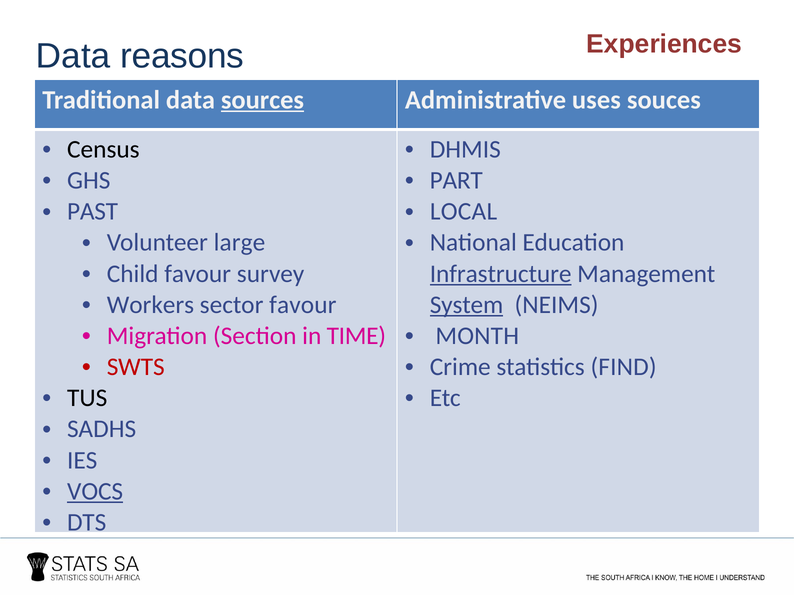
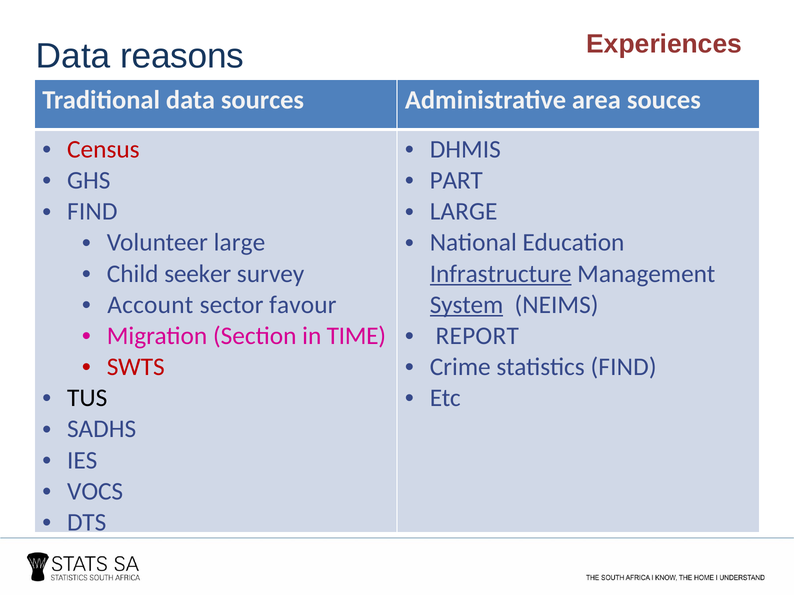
sources underline: present -> none (262, 100)
uses: uses -> area (596, 100)
Census colour: black -> red (103, 149)
PAST: PAST -> FIND (92, 212)
LOCAL: LOCAL -> LARGE (464, 212)
Child favour: favour -> seeker (198, 274)
Workers: Workers -> Account (150, 305)
MONTH: MONTH -> REPORT (477, 336)
VOCS underline: present -> none (95, 492)
